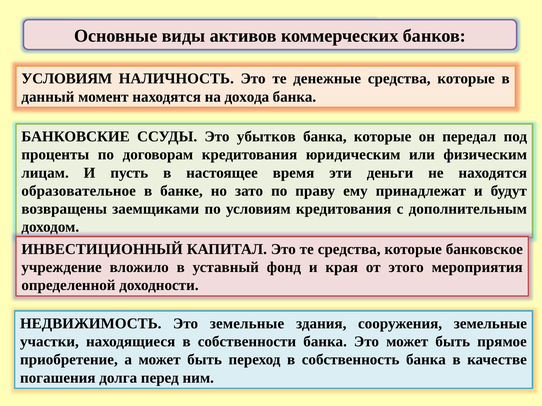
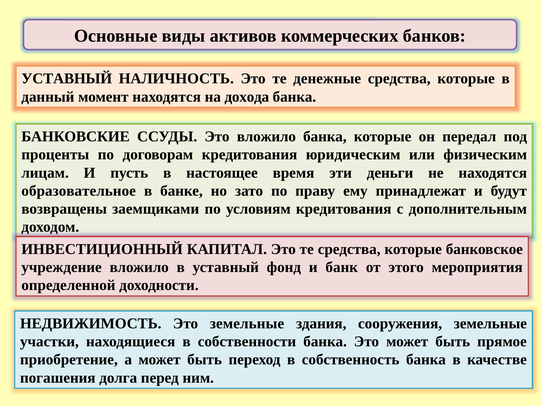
УСЛОВИЯМ: УСЛОВИЯМ -> УСТАВНЫЙ (67, 79)
Это убытков: убытков -> вложило (266, 137)
края: края -> банк (342, 268)
